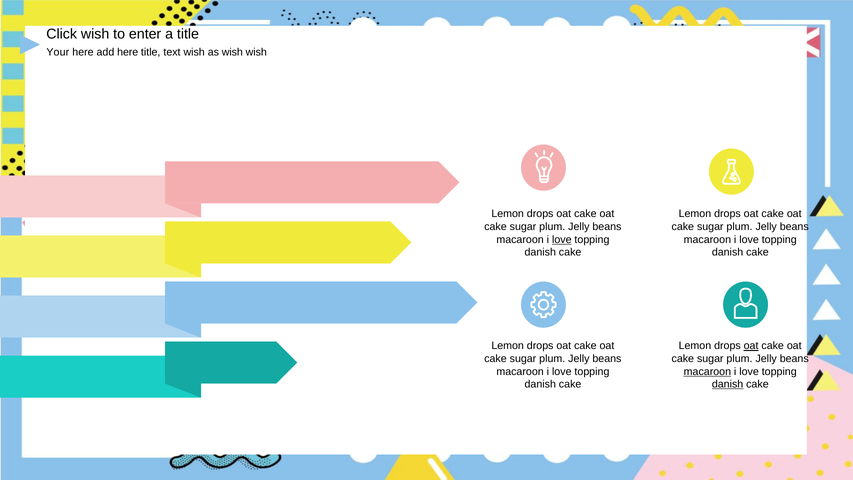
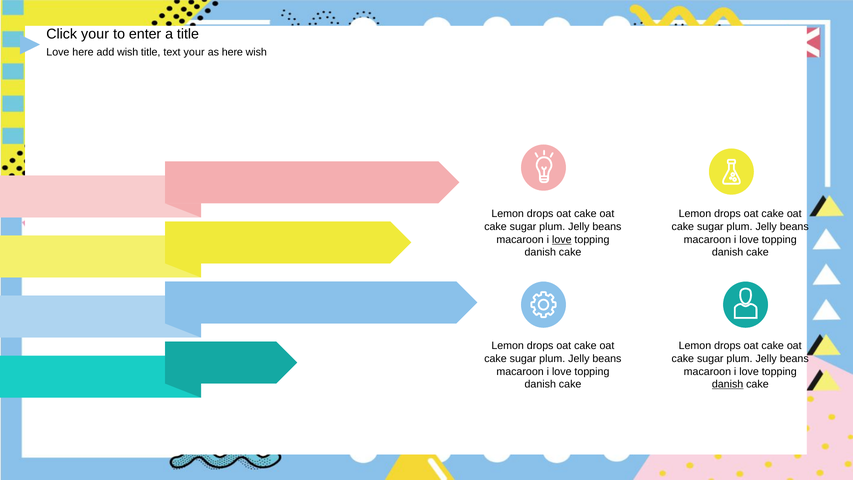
Click wish: wish -> your (95, 34)
Your: Your -> Love (58, 52)
add here: here -> wish (128, 52)
text wish: wish -> your (194, 52)
as wish: wish -> here (232, 52)
oat underline: present -> none (751, 346)
macaroon underline: present -> none (707, 371)
